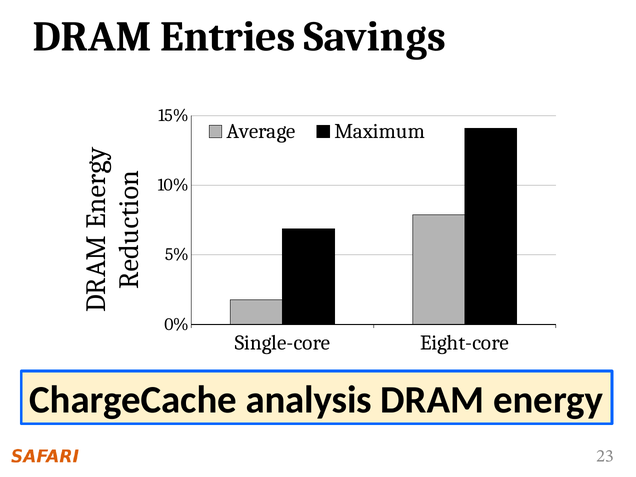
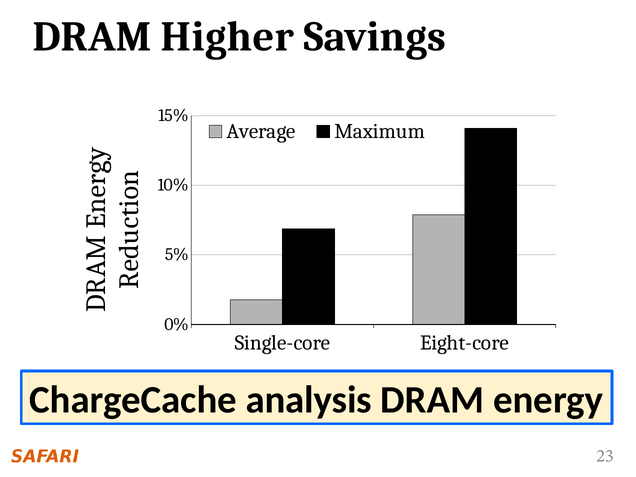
Entries: Entries -> Higher (227, 37)
